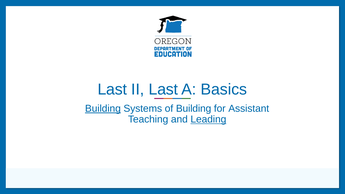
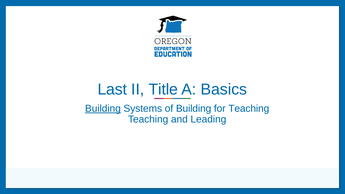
II Last: Last -> Title (163, 89)
for Assistant: Assistant -> Teaching (249, 109)
Leading underline: present -> none (208, 119)
